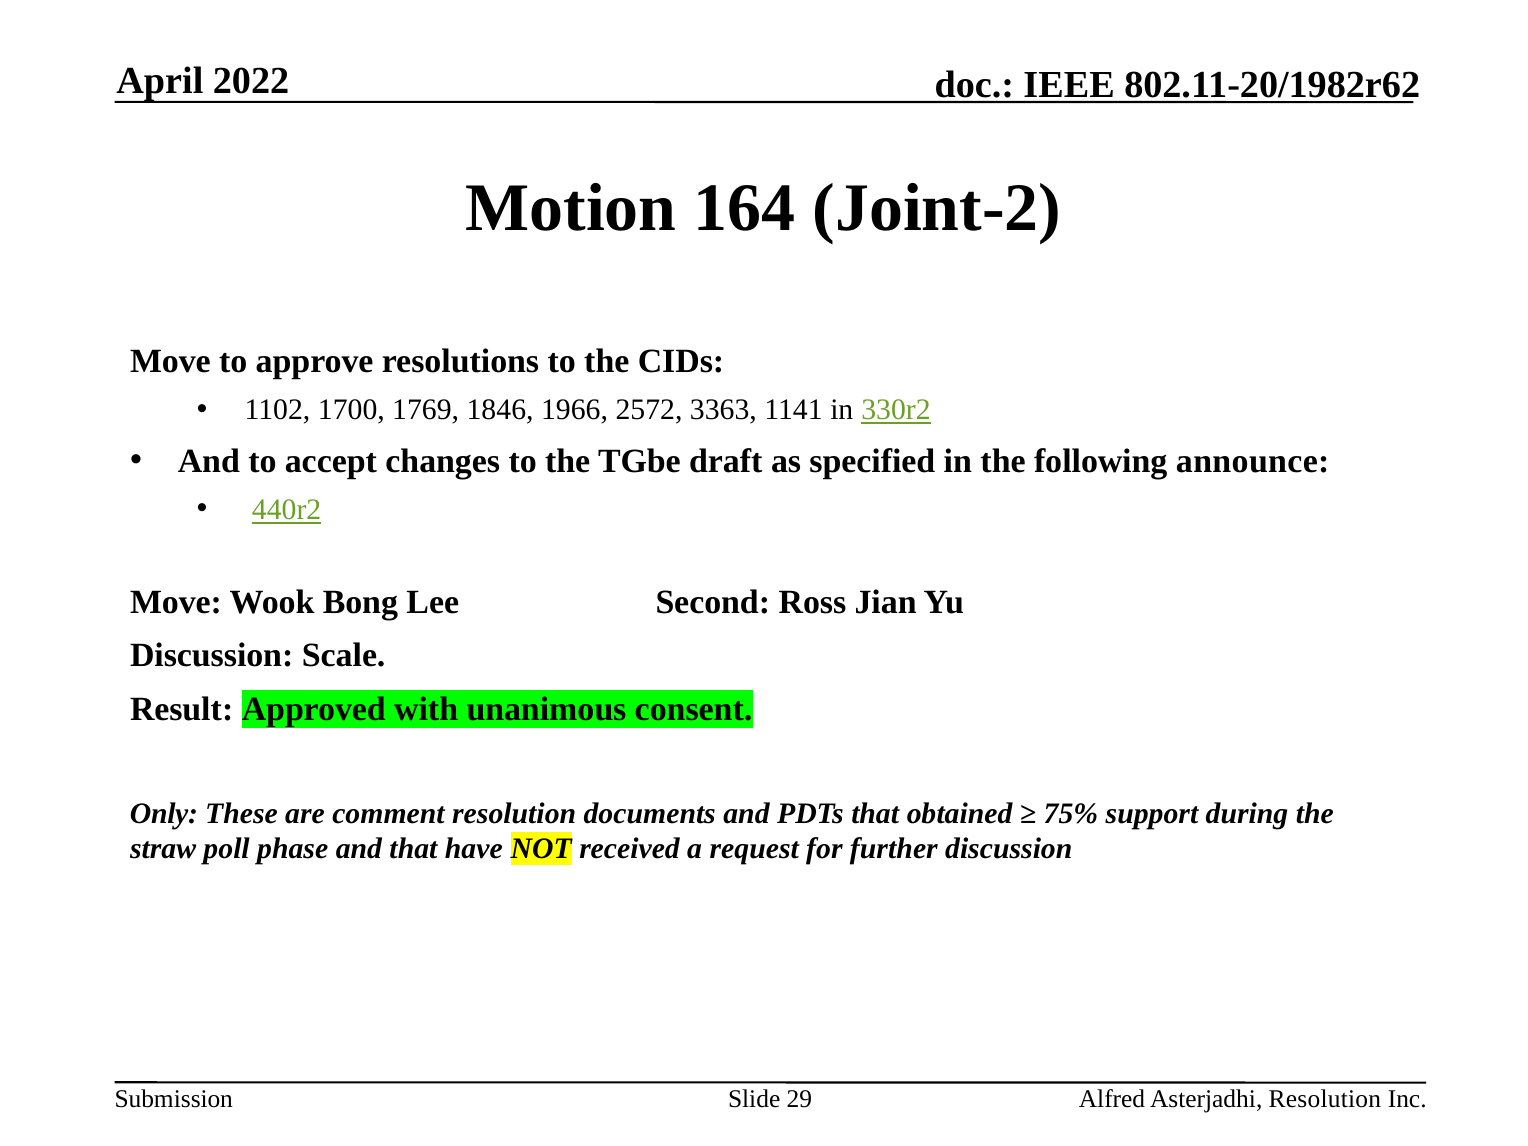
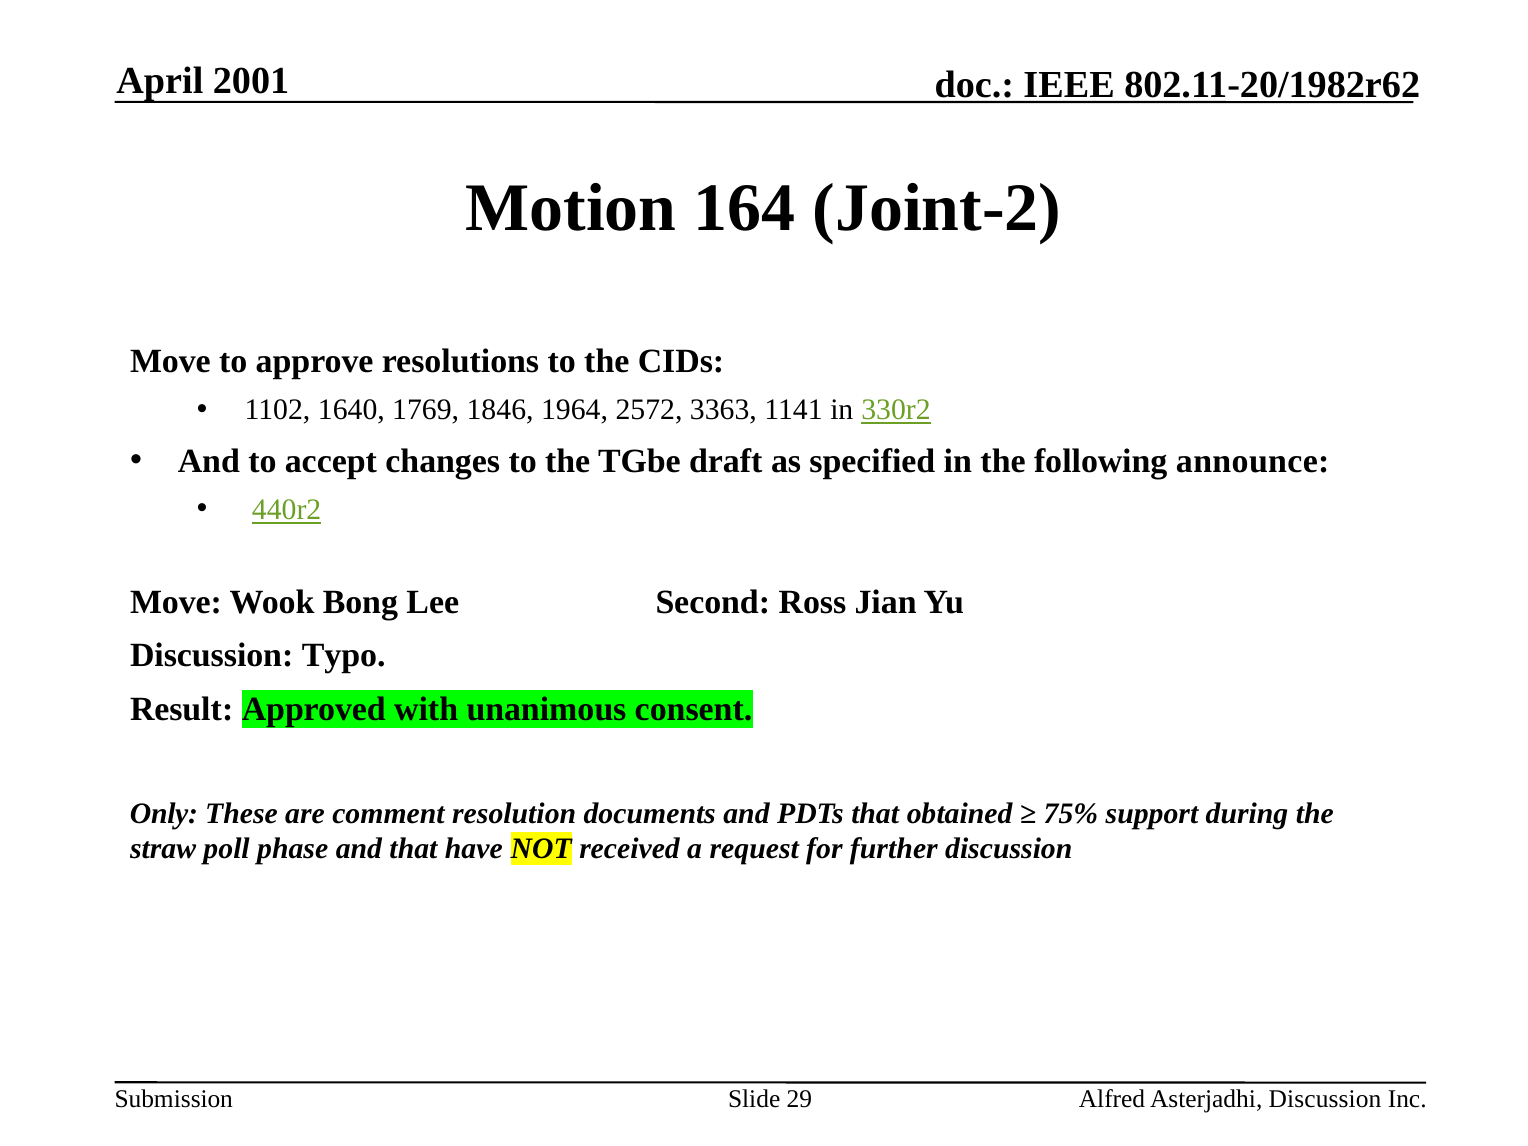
2022: 2022 -> 2001 (251, 81)
1700: 1700 -> 1640 (351, 410)
1966: 1966 -> 1964 (574, 410)
Scale: Scale -> Typo (344, 656)
Asterjadhi Resolution: Resolution -> Discussion (1325, 1099)
